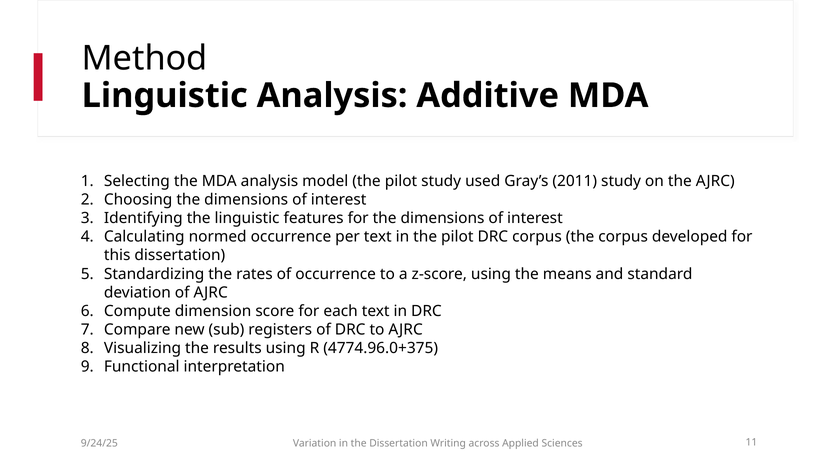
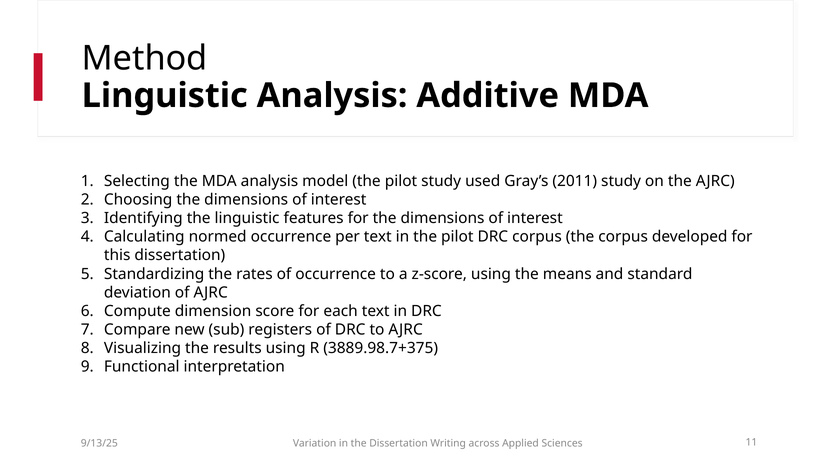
4774.96.0+375: 4774.96.0+375 -> 3889.98.7+375 (381, 348)
9/24/25: 9/24/25 -> 9/13/25 (99, 443)
